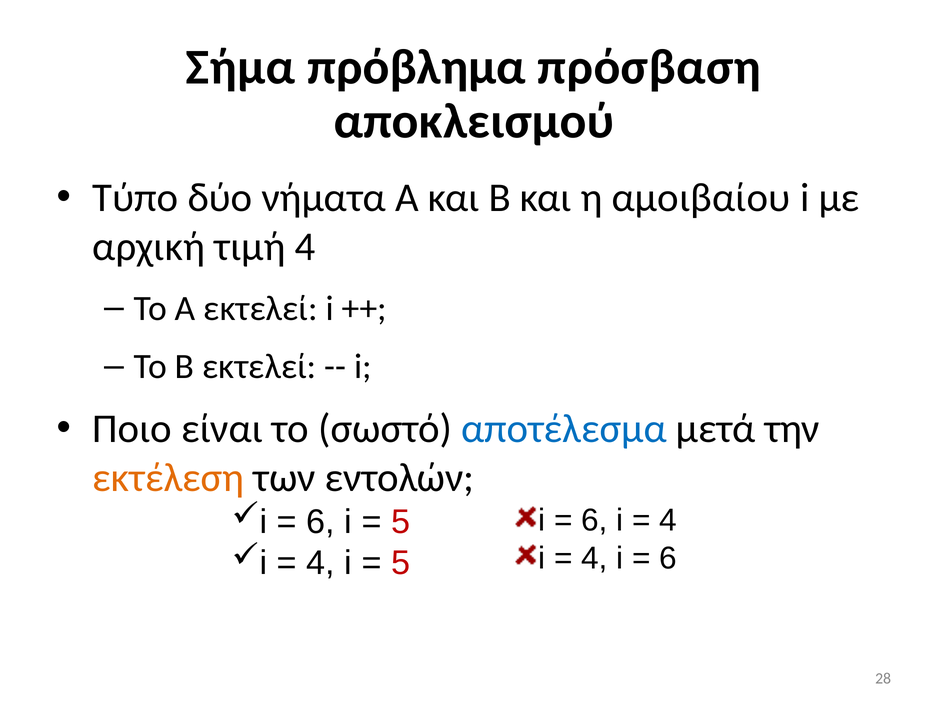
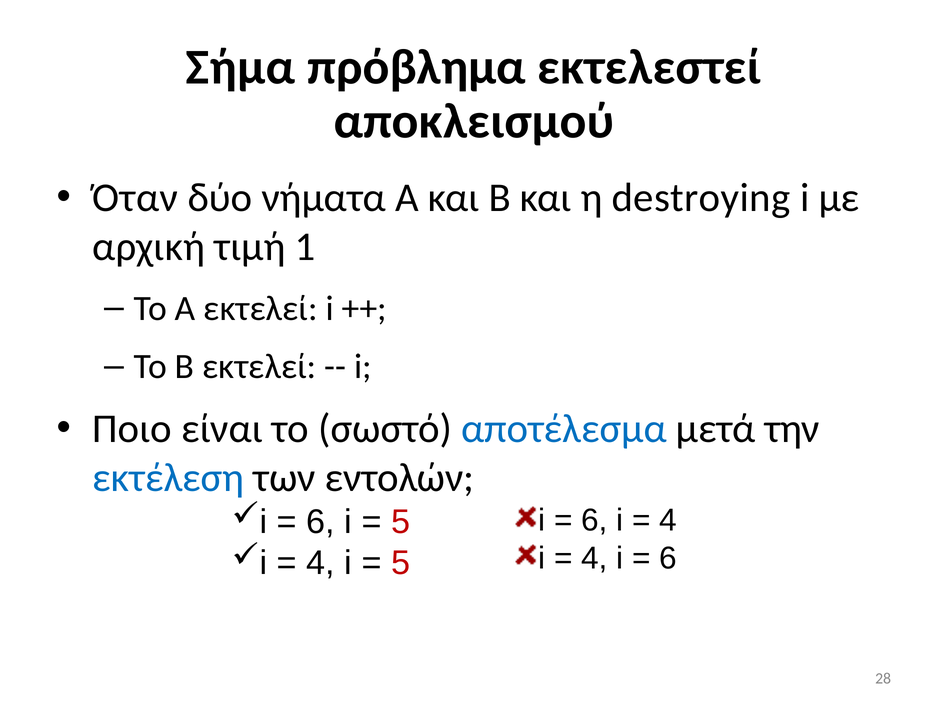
πρόσβαση: πρόσβαση -> εκτελεστεί (649, 67)
Τύπο: Τύπο -> Όταν (135, 198)
αμοιβαίου: αμοιβαίου -> destroying (701, 198)
τιμή 4: 4 -> 1 (305, 247)
εκτέλεση colour: orange -> blue (168, 478)
